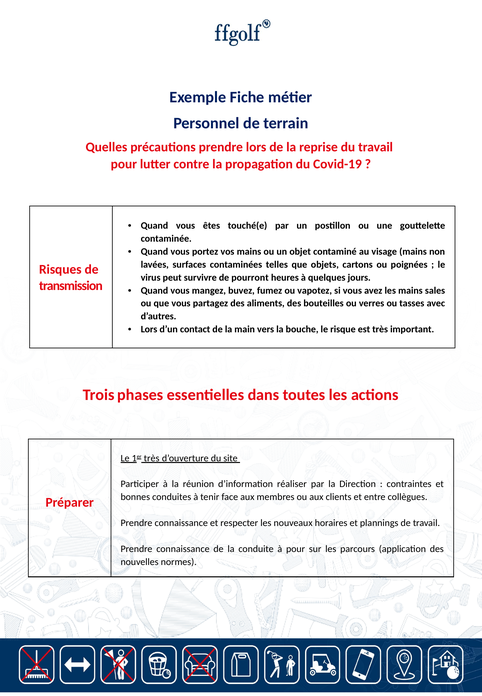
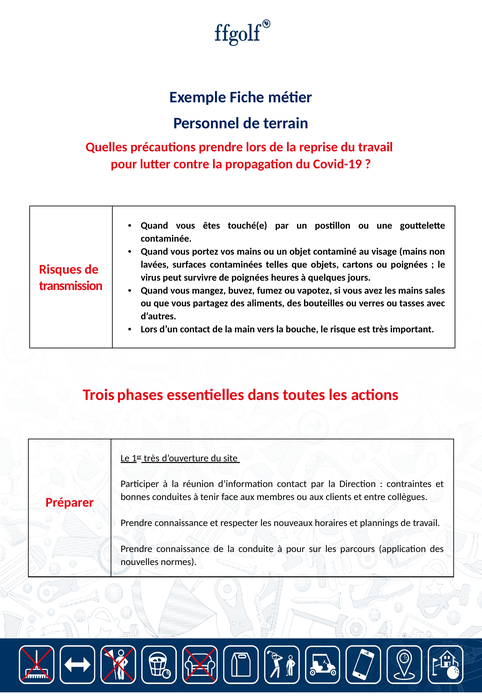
de pourront: pourront -> poignées (250, 278)
d’information réaliser: réaliser -> contact (292, 484)
